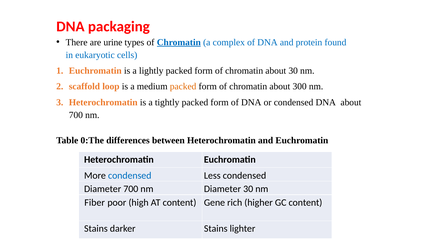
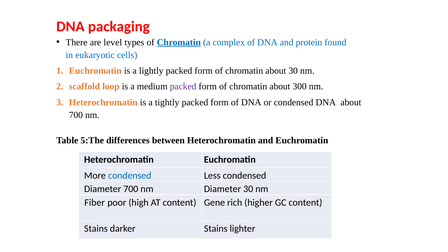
urine: urine -> level (113, 42)
packed colour: orange -> purple (183, 87)
0:The: 0:The -> 5:The (92, 140)
